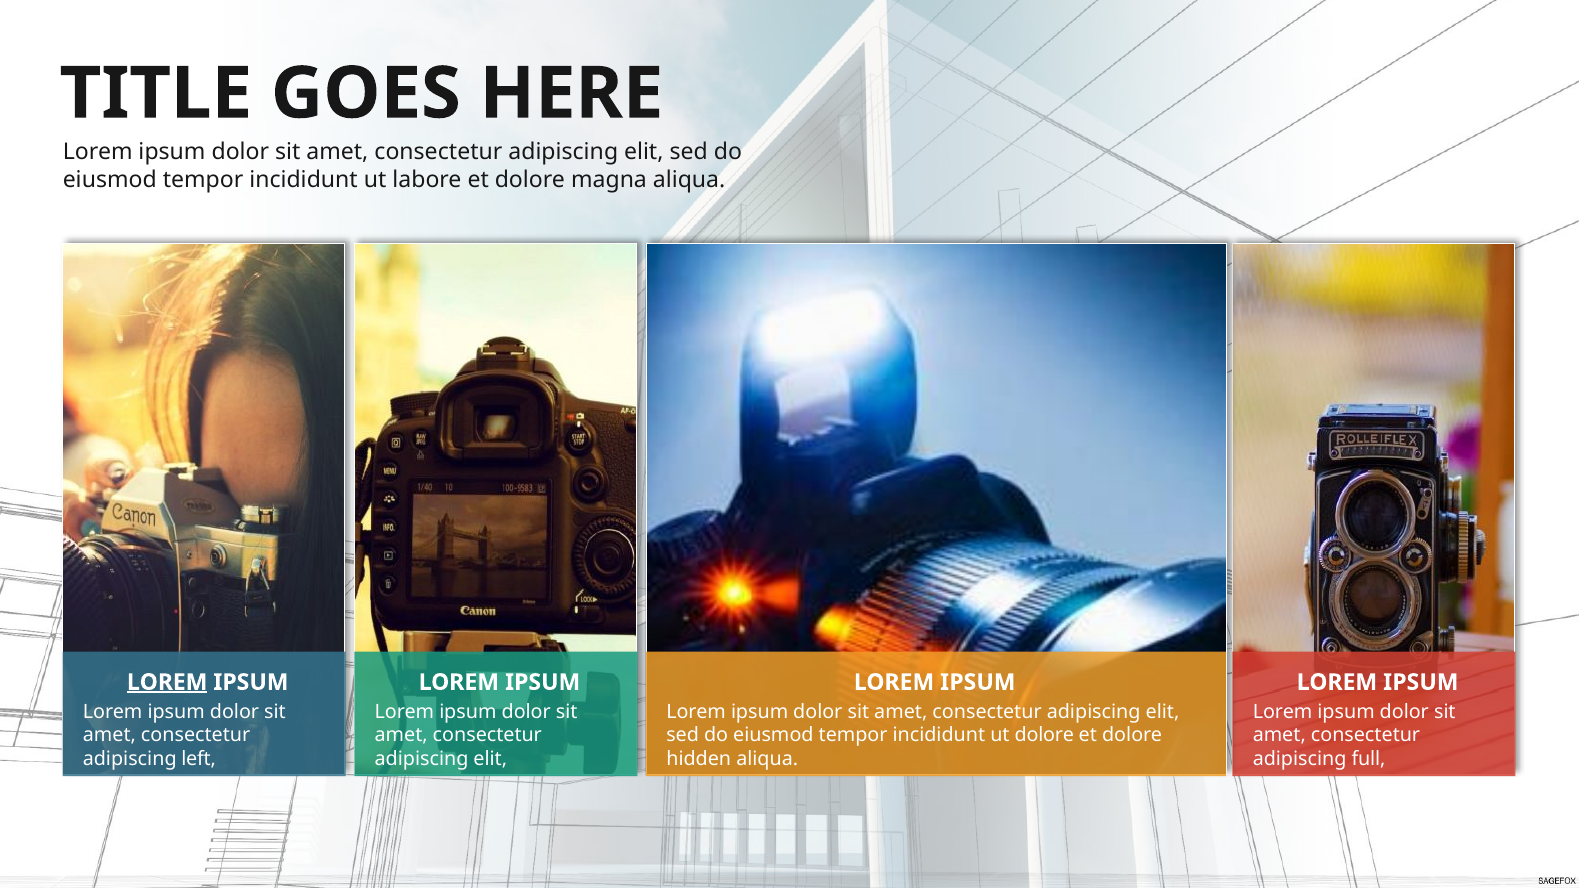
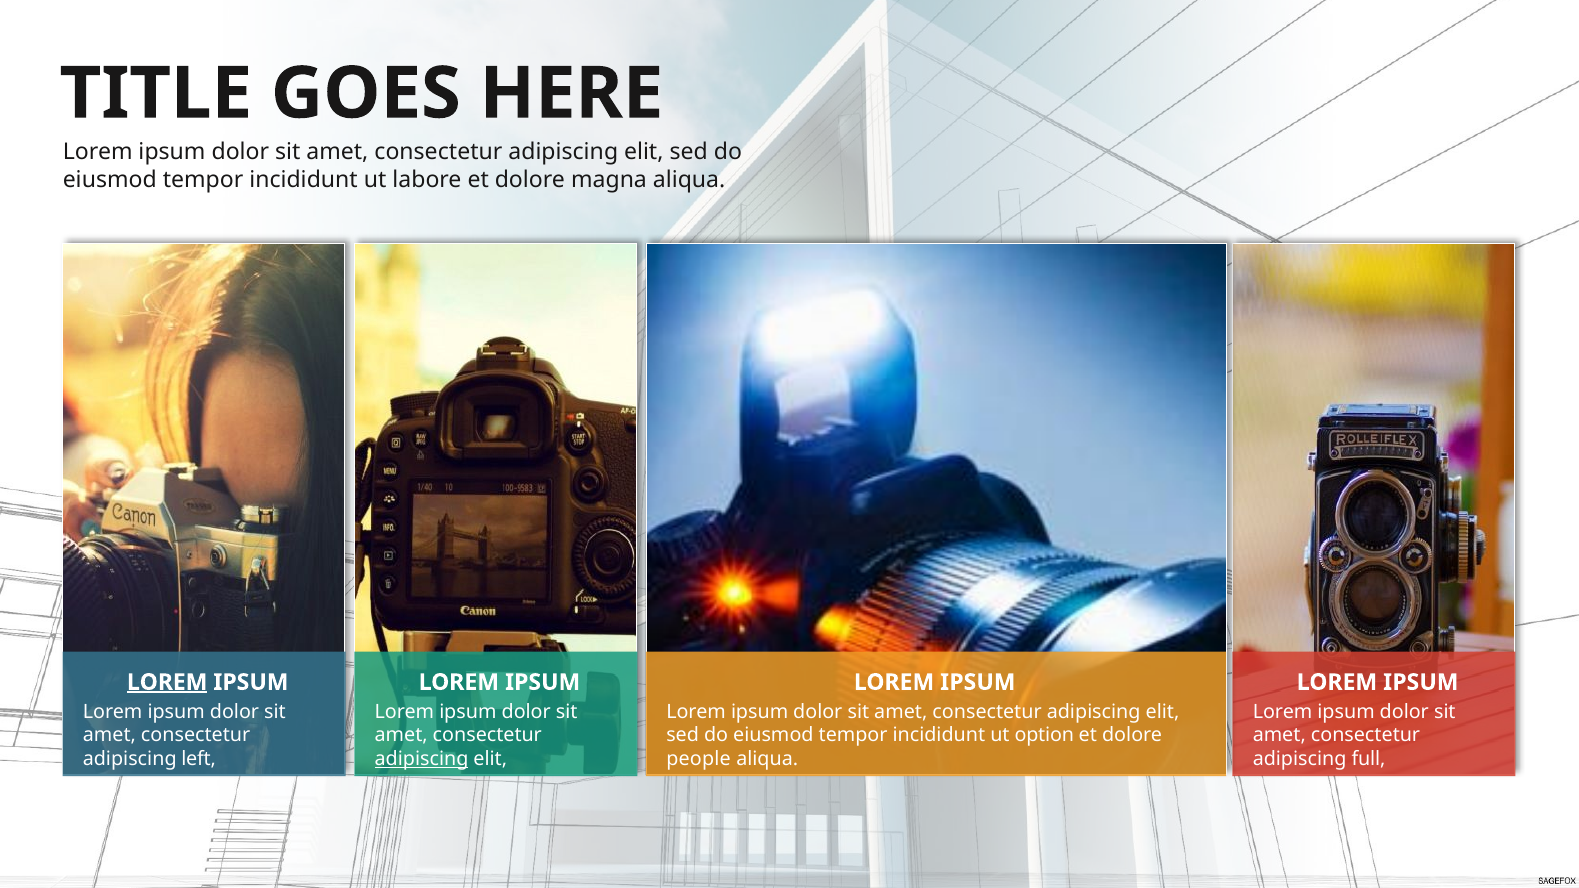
ut dolore: dolore -> option (1044, 735)
adipiscing underline: none -> present (422, 759)
hidden: hidden -> people (699, 759)
